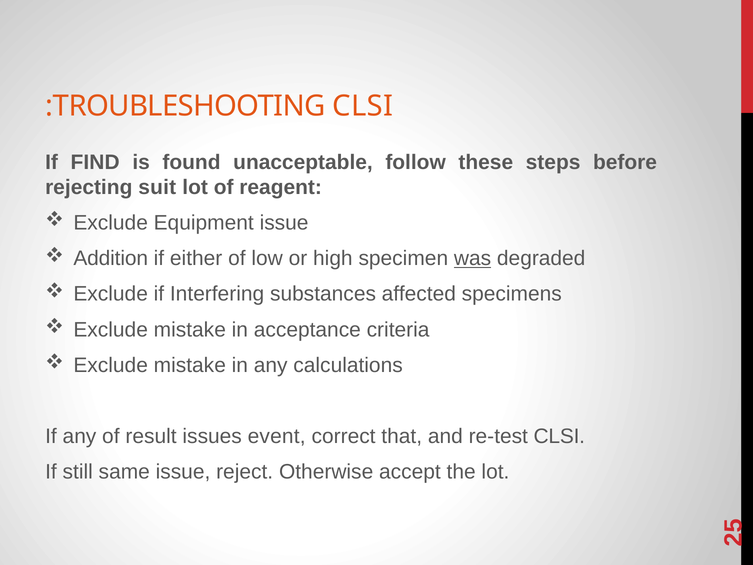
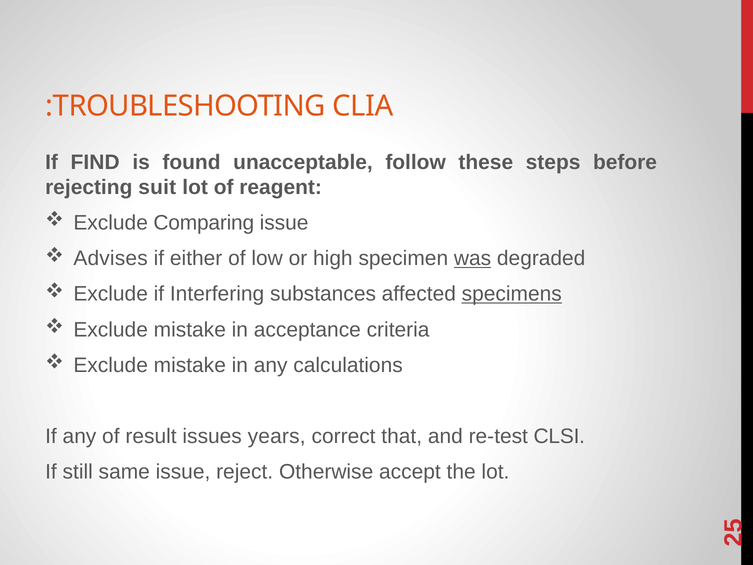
TROUBLESHOOTING CLSI: CLSI -> CLIA (363, 106)
Equipment: Equipment -> Comparing (204, 223)
Addition: Addition -> Advises (111, 258)
specimens underline: none -> present (512, 294)
event: event -> years (277, 436)
